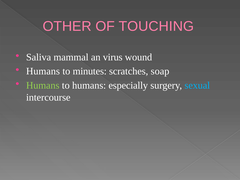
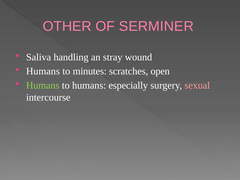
TOUCHING: TOUCHING -> SERMINER (156, 26)
mammal: mammal -> handling (71, 57)
virus: virus -> stray (113, 57)
soap: soap -> open (160, 71)
sexual colour: light blue -> pink (197, 85)
